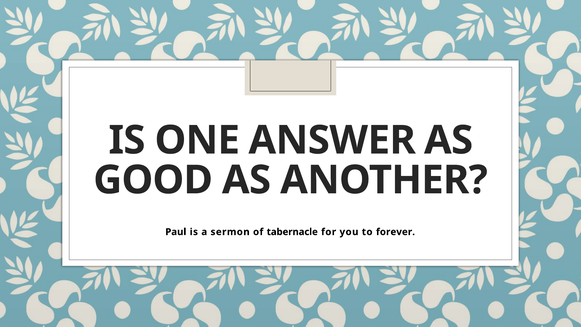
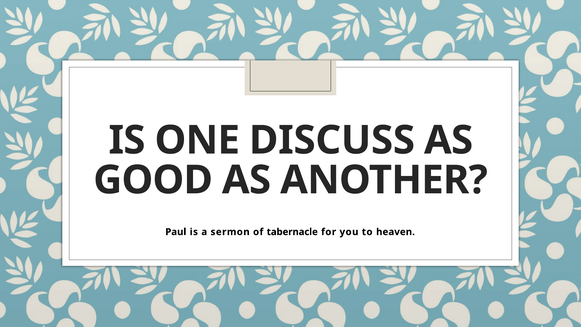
ANSWER: ANSWER -> DISCUSS (332, 140)
forever: forever -> heaven (396, 232)
